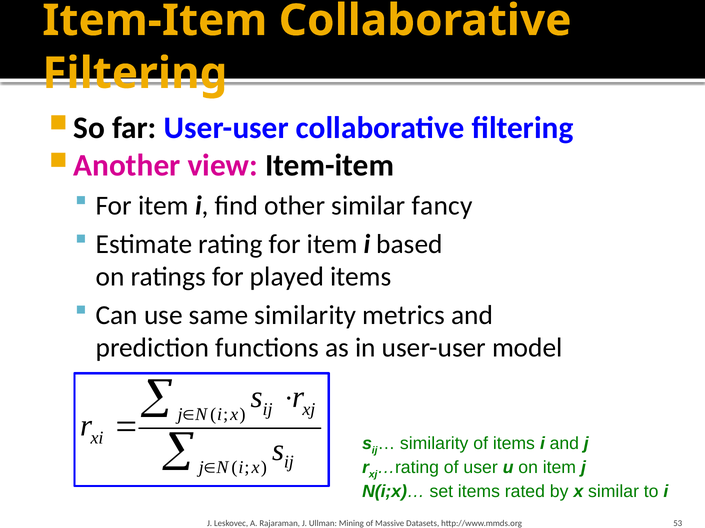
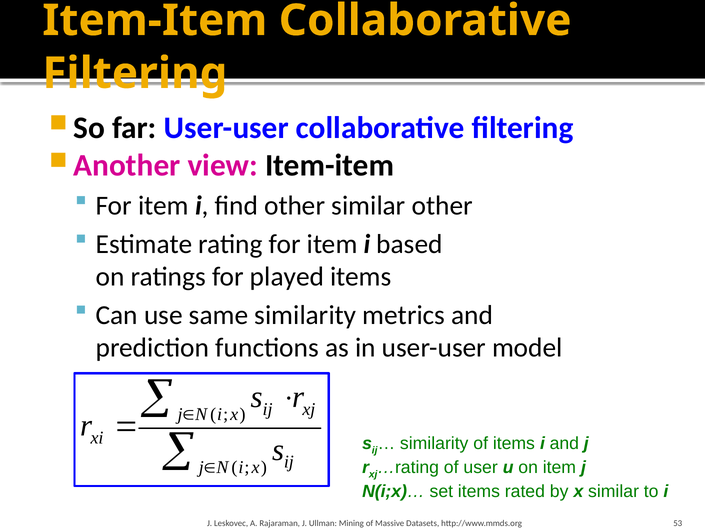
similar fancy: fancy -> other (442, 206)
